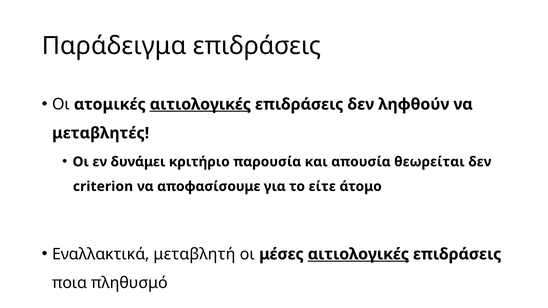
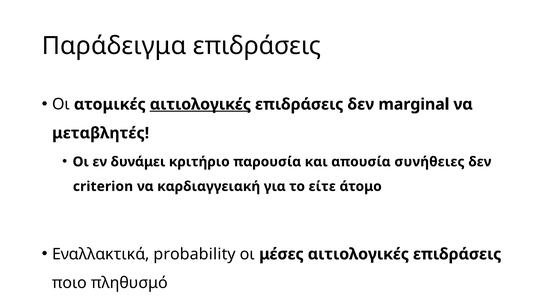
ληφθούν: ληφθούν -> marginal (414, 104)
θεωρείται: θεωρείται -> συνήθειες (429, 162)
αποφασίσουμε: αποφασίσουμε -> καρδιαγγειακή (209, 187)
μεταβλητή: μεταβλητή -> probability (195, 254)
αιτιολογικές underline: present -> none (358, 254)
ποια: ποια -> ποιο (70, 283)
